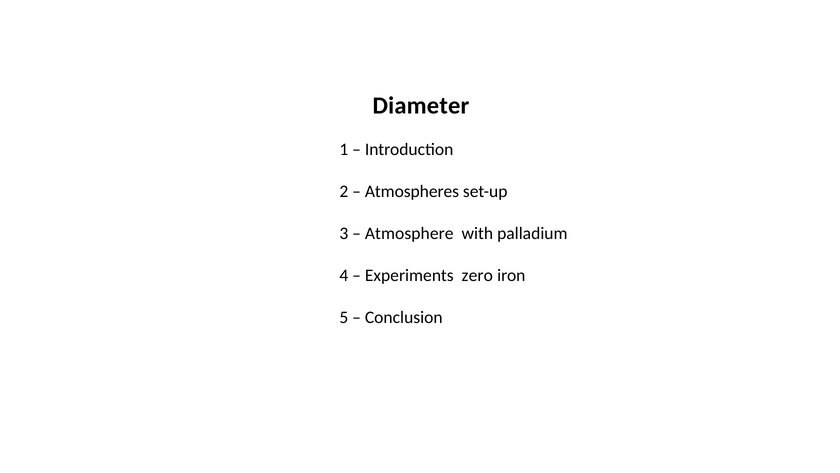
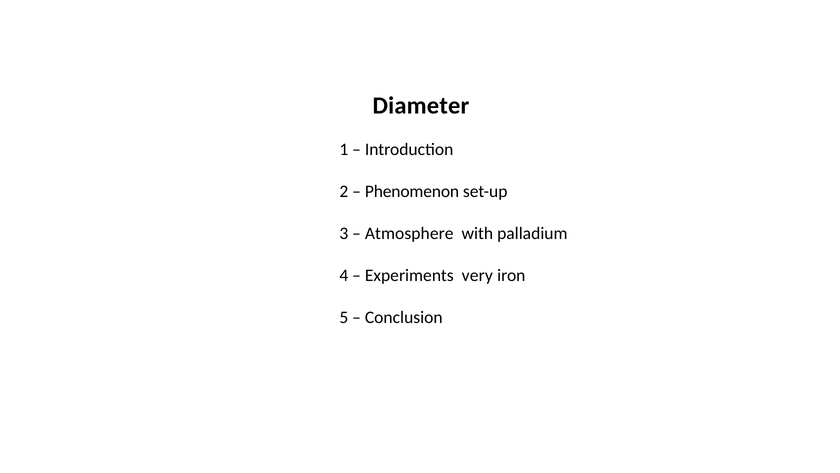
Atmospheres: Atmospheres -> Phenomenon (412, 191)
zero: zero -> very (477, 275)
